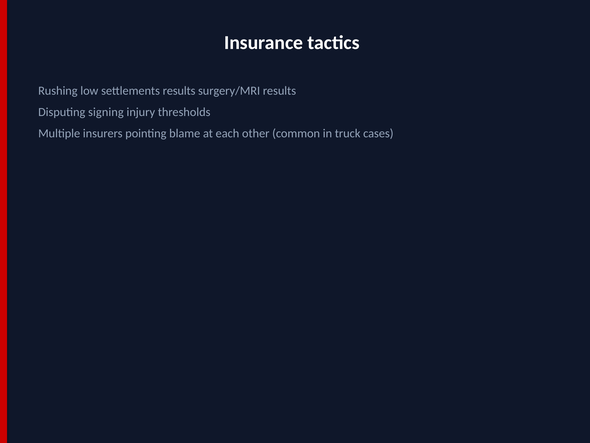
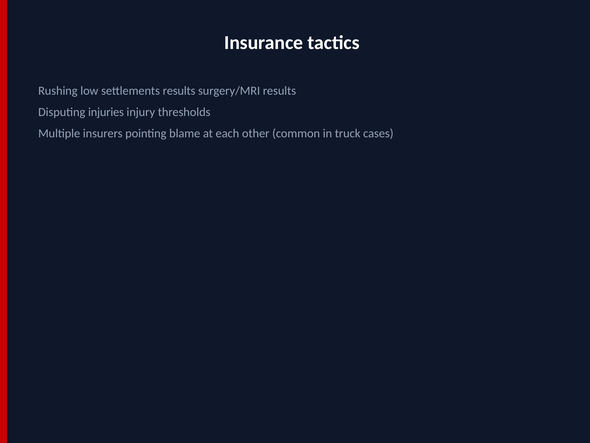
signing: signing -> injuries (106, 112)
